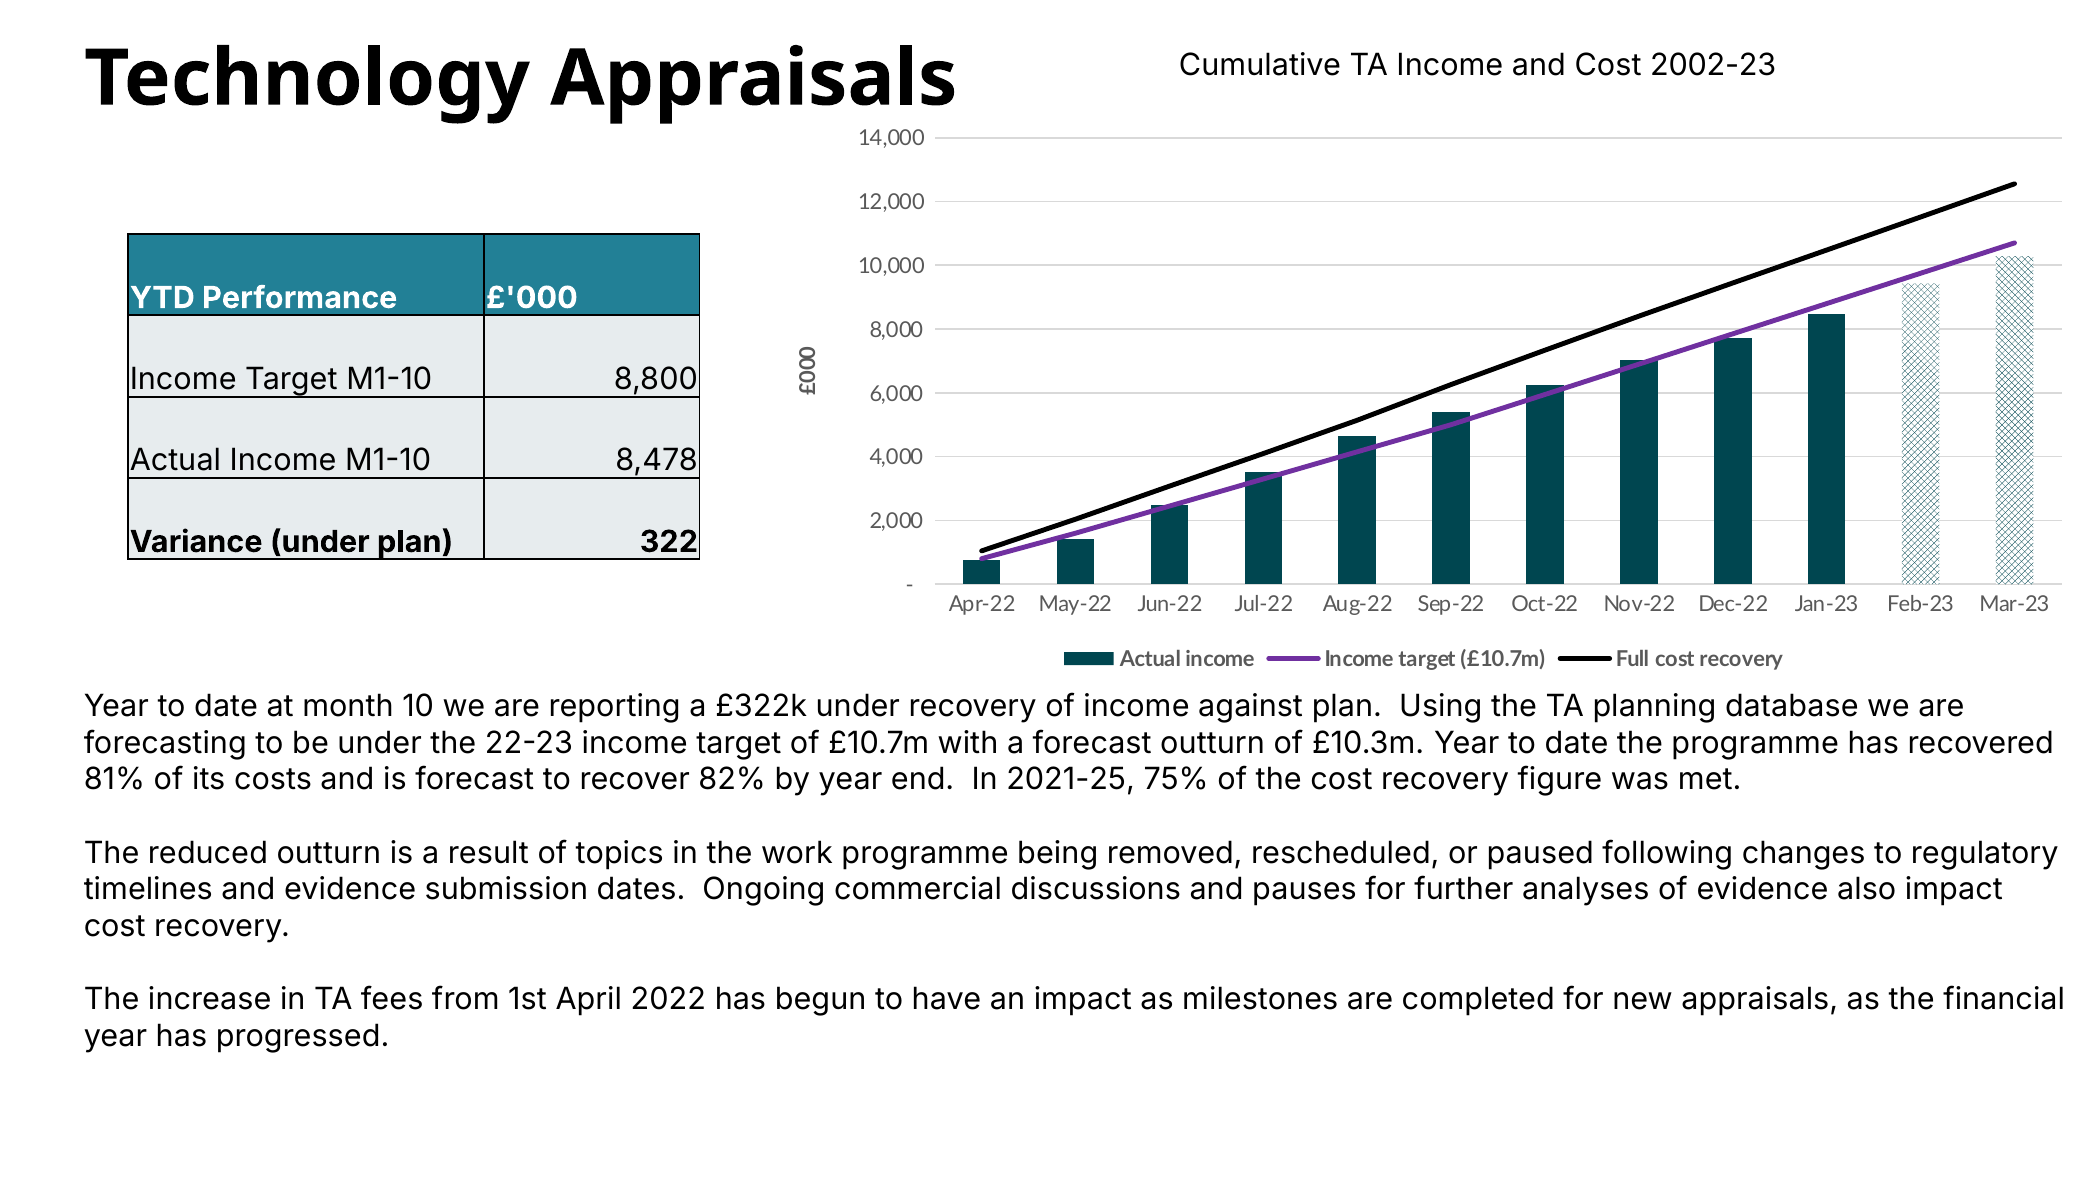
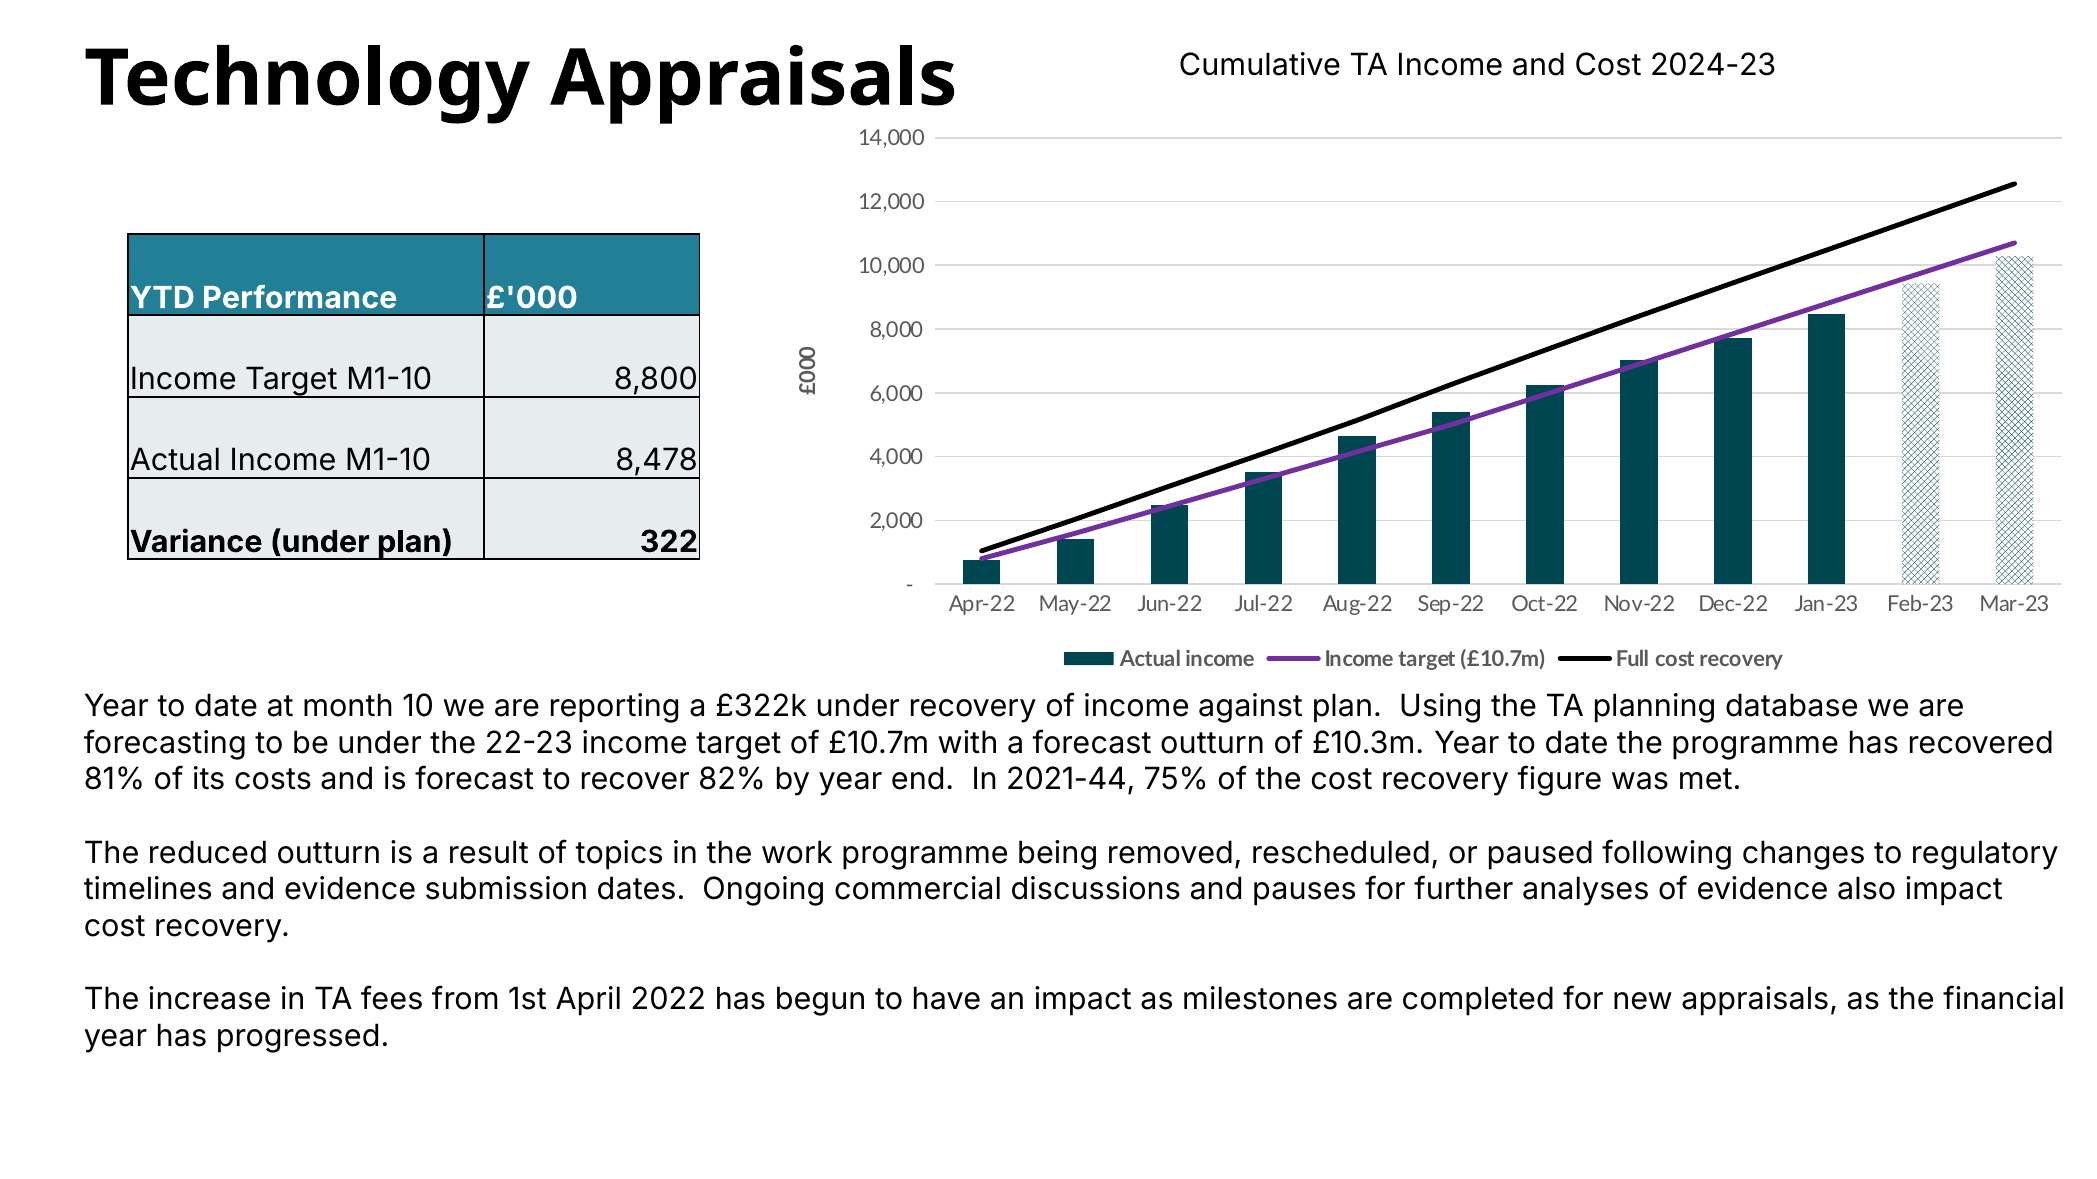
2002-23: 2002-23 -> 2024-23 (1713, 66)
2021-25: 2021-25 -> 2021-44 (1071, 780)
